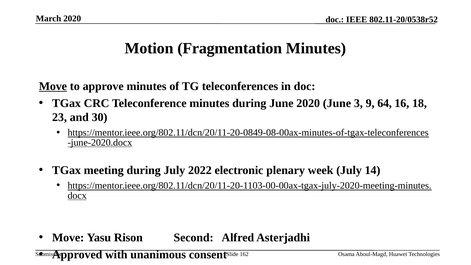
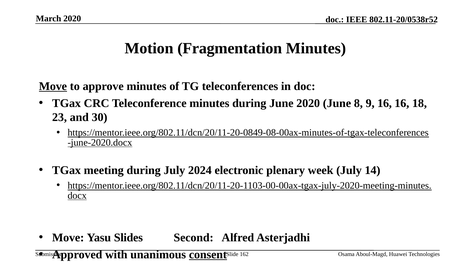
3: 3 -> 8 (358, 103)
9 64: 64 -> 16 (385, 103)
2022: 2022 -> 2024 (200, 170)
Rison: Rison -> Slides (128, 237)
consent underline: none -> present (208, 255)
